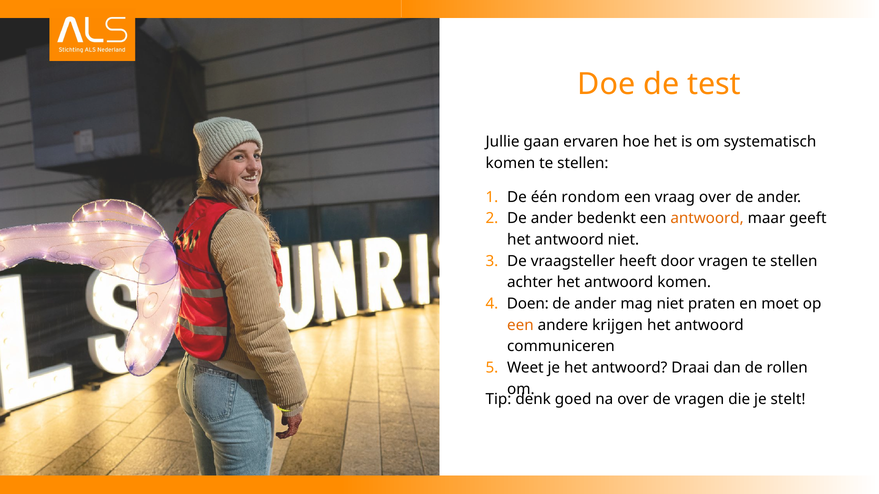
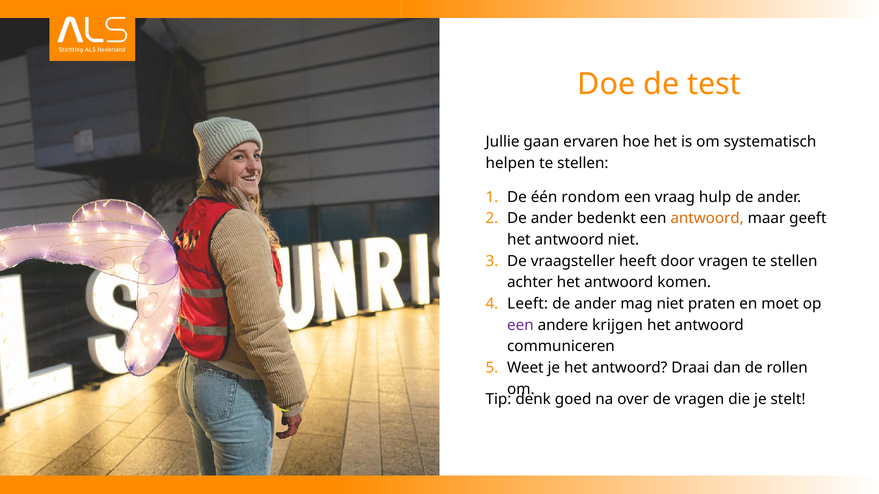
komen: komen -> helpen (510, 163)
vraag over: over -> hulp (715, 197)
Doen: Doen -> Leeft (528, 304)
een colour: orange -> purple (520, 325)
